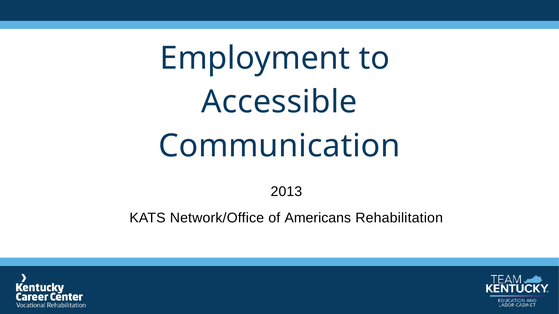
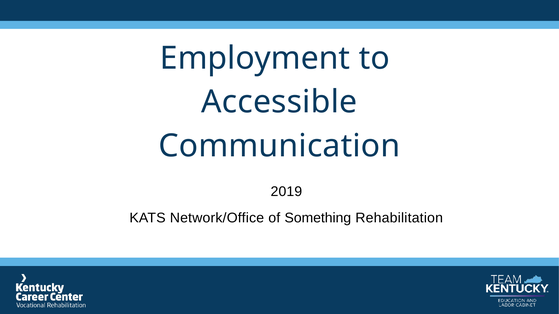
2013: 2013 -> 2019 (286, 192)
Americans: Americans -> Something (318, 218)
